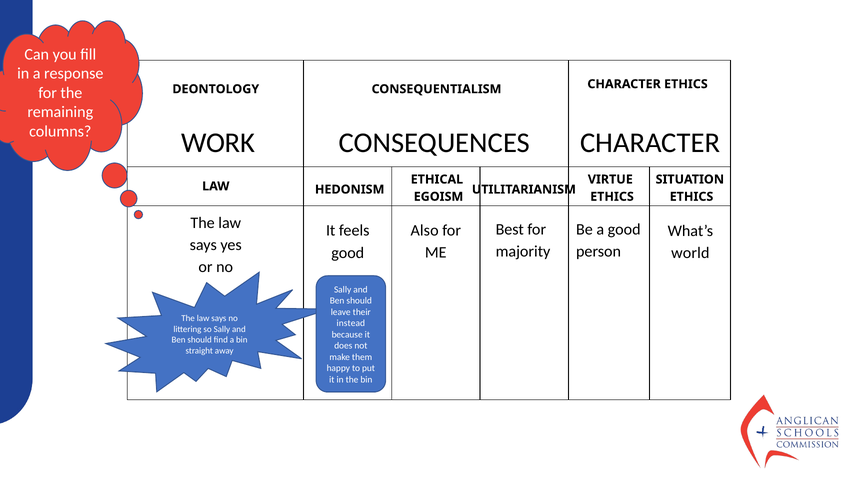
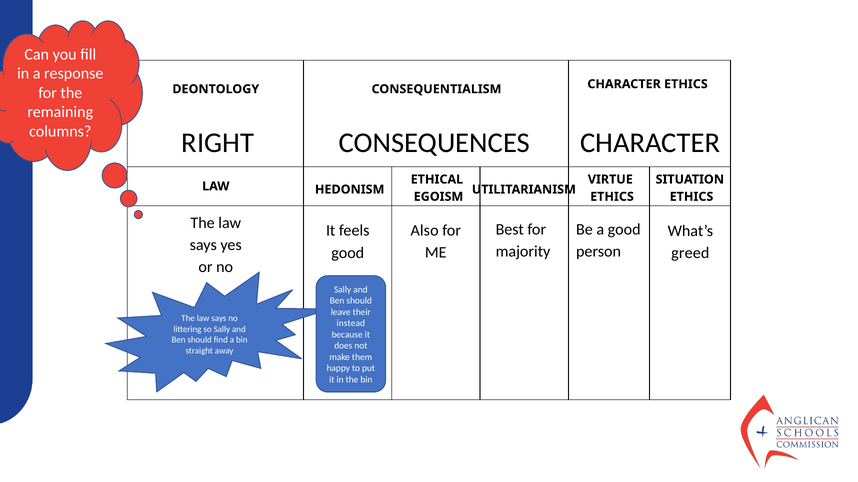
WORK: WORK -> RIGHT (218, 143)
world: world -> greed (690, 253)
